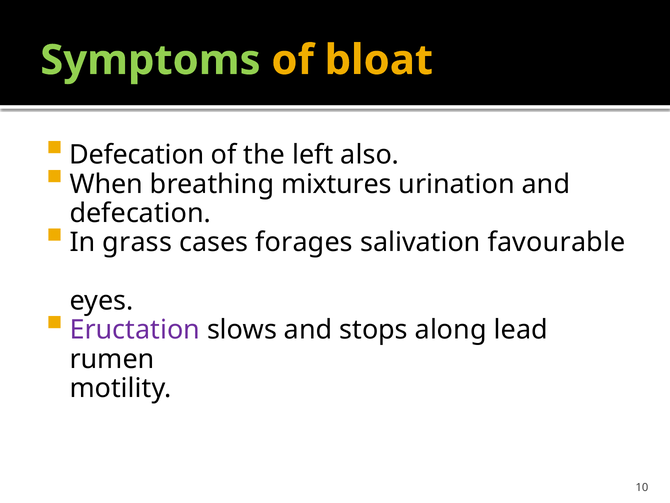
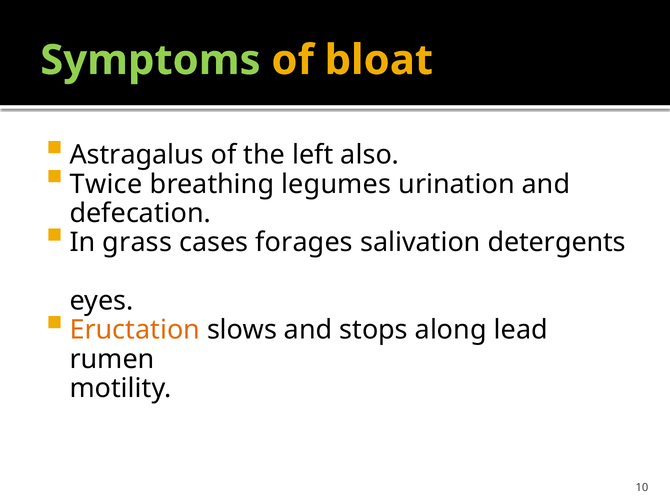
Defecation: Defecation -> Astragalus (137, 155)
When: When -> Twice (106, 184)
mixtures: mixtures -> legumes (336, 184)
favourable: favourable -> detergents (557, 242)
Eructation colour: purple -> orange (135, 330)
